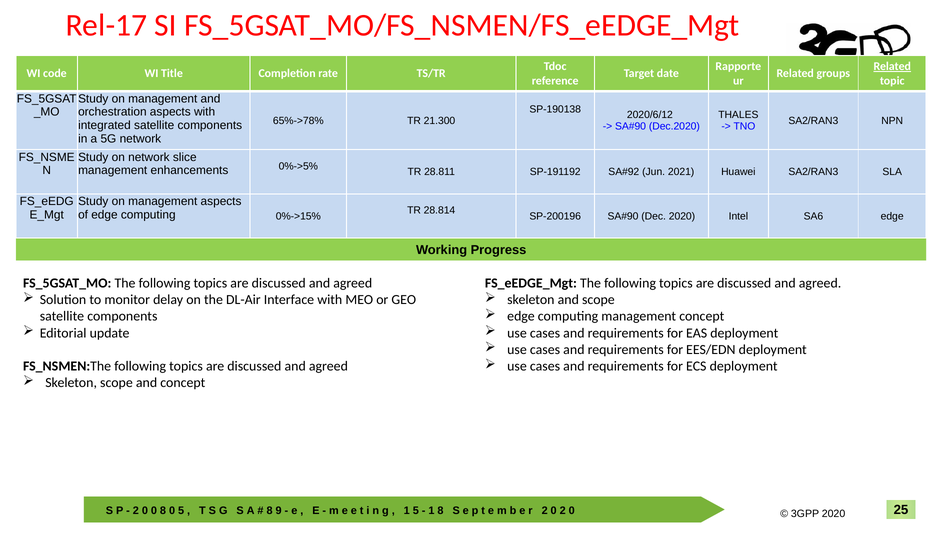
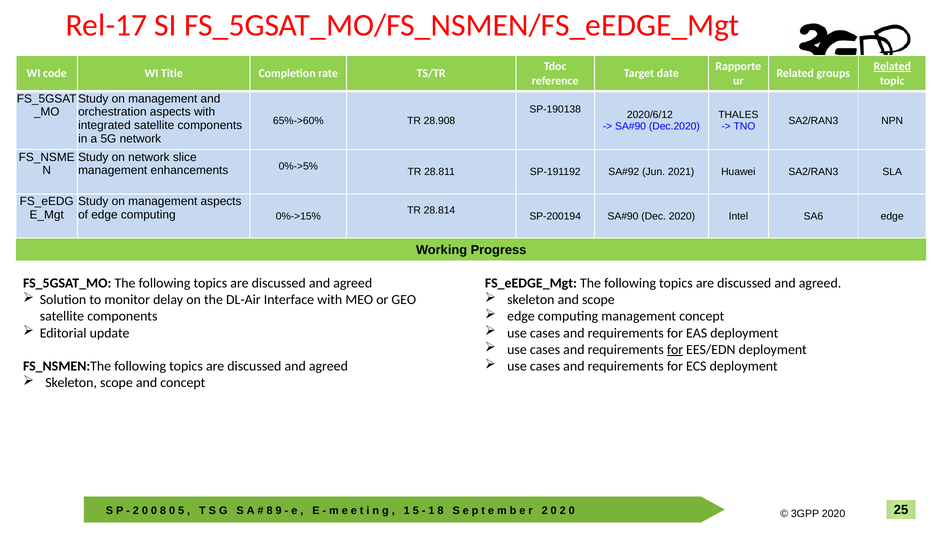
65%->78%: 65%->78% -> 65%->60% (298, 121)
21.300: 21.300 -> 28.908 (439, 121)
SP-200196: SP-200196 -> SP-200194 (555, 216)
for underline: none -> present (675, 350)
